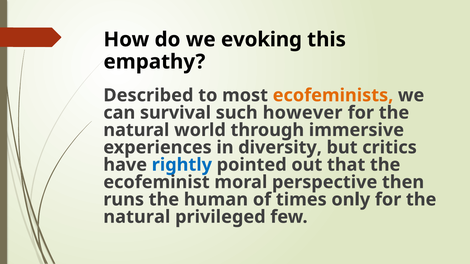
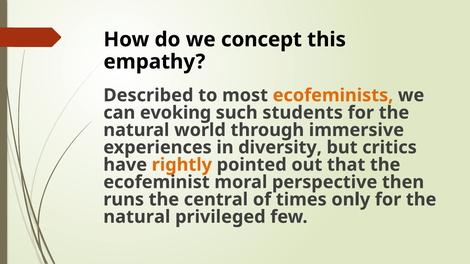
evoking: evoking -> concept (261, 40)
survival: survival -> evoking (176, 113)
however: however -> students (303, 113)
rightly colour: blue -> orange (182, 165)
human: human -> central (216, 200)
